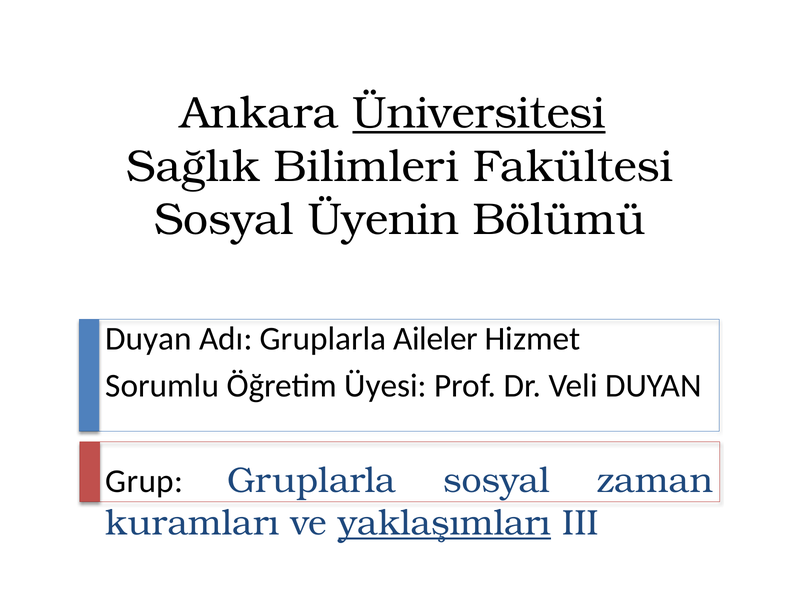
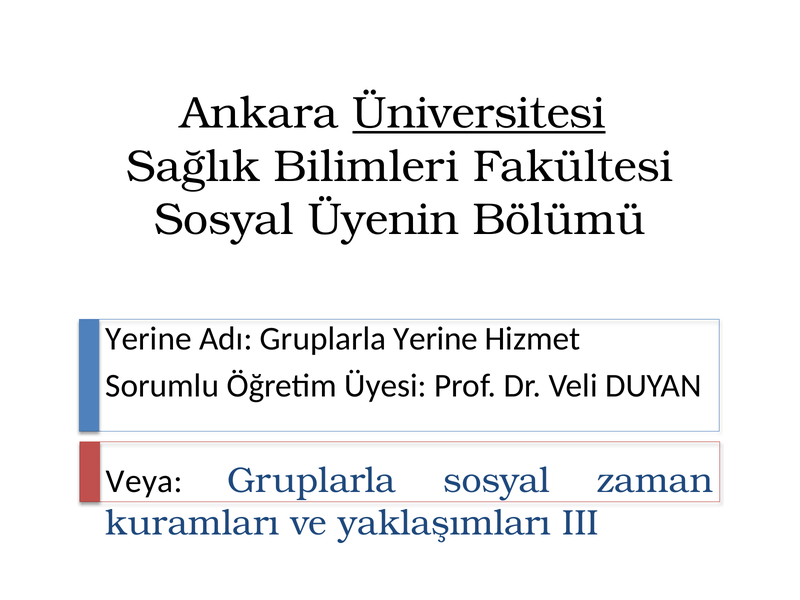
Duyan: Duyan -> Yerine (149, 339)
Gruplarla Aileler: Aileler -> Yerine (436, 339)
Grup: Grup -> Veya (144, 481)
yaklaşımları underline: present -> none (445, 523)
